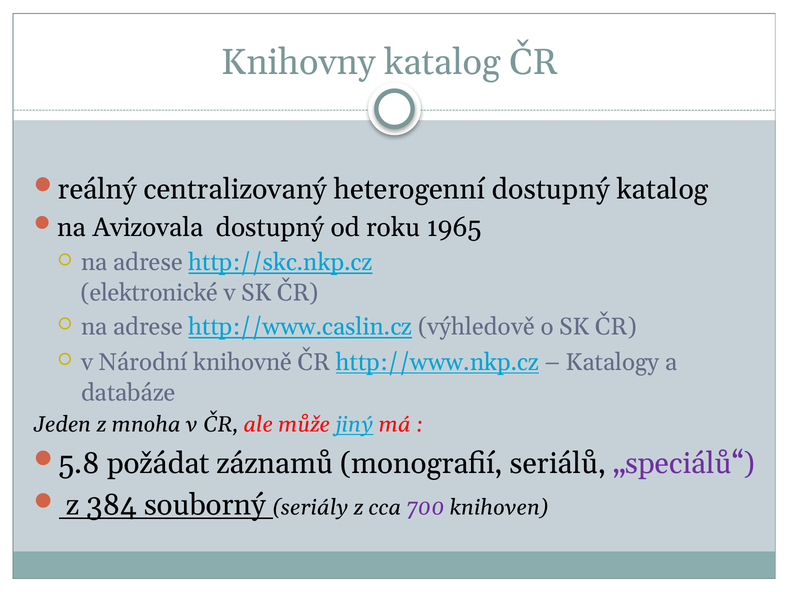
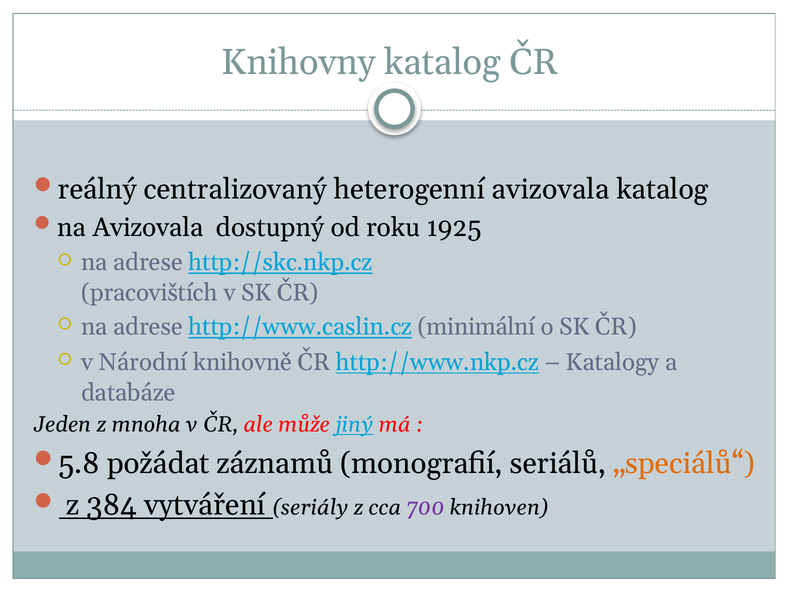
heterogenní dostupný: dostupný -> avizovala (551, 189)
1965: 1965 -> 1925 (454, 227)
elektronické: elektronické -> pracovištích (149, 293)
výhledově: výhledově -> minimální (477, 327)
„speciálů“ colour: purple -> orange (684, 463)
souborný: souborný -> vytváření (205, 505)
